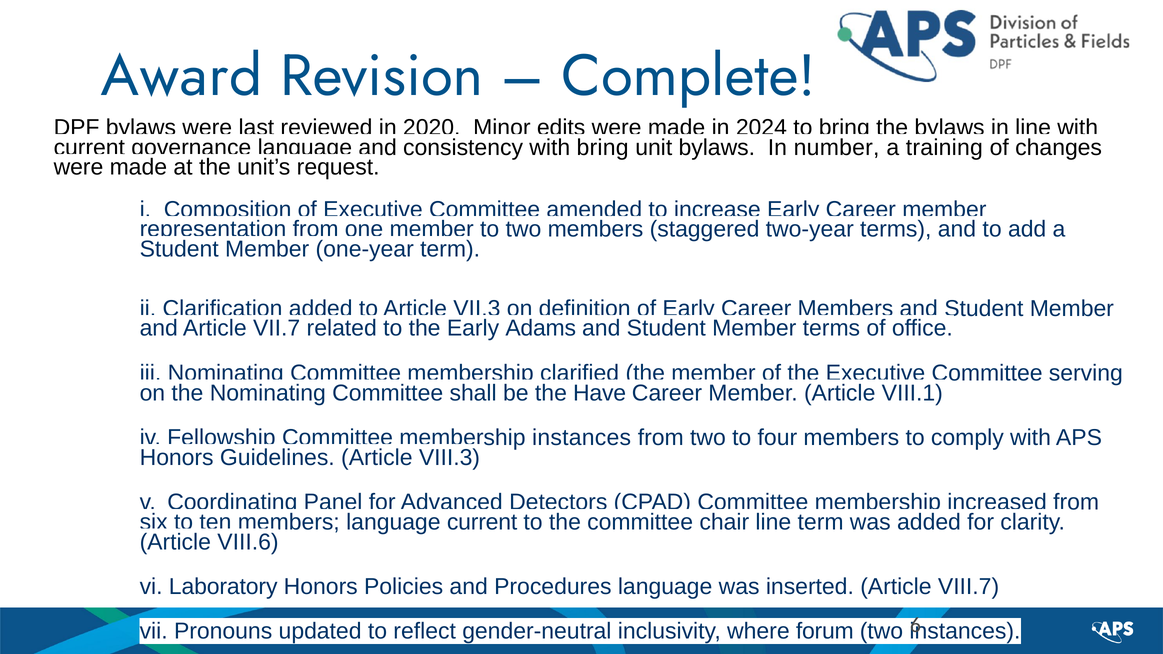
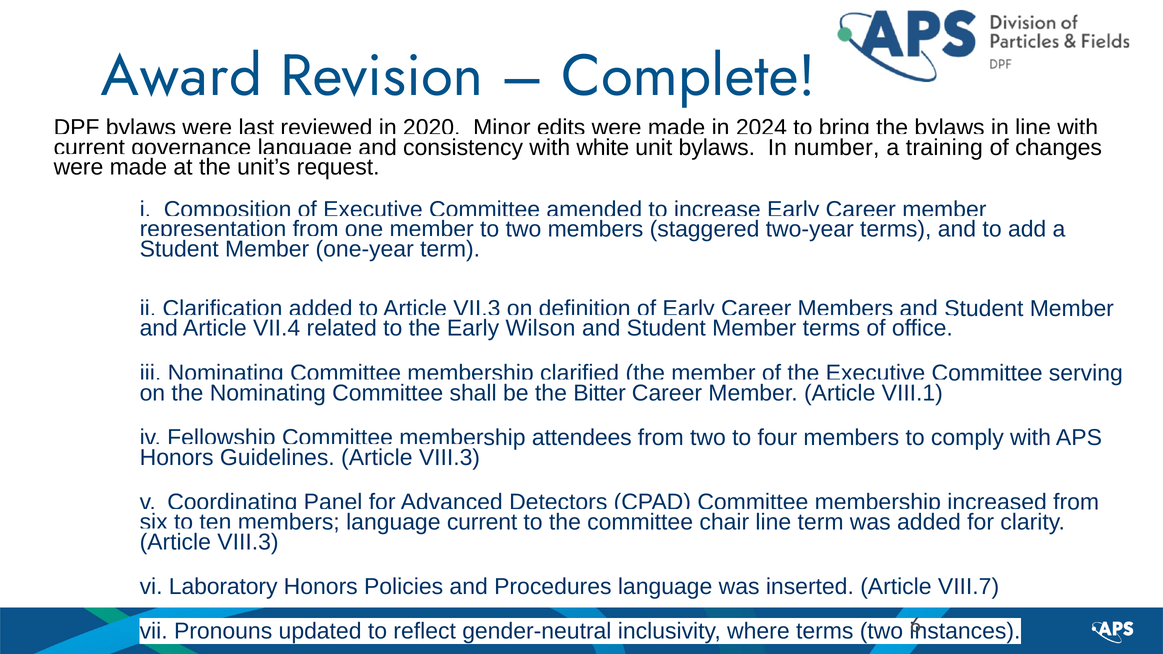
with bring: bring -> white (603, 148)
VII.7: VII.7 -> VII.4 (277, 328)
Adams: Adams -> Wilson (541, 328)
Have: Have -> Bitter (600, 393)
instances: instances -> attendees (582, 438)
VIII.6: VIII.6 -> VIII.3 (248, 542)
where forum: forum -> terms (825, 632)
